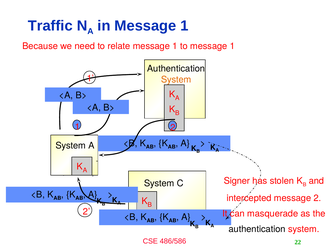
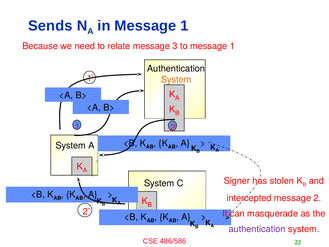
Traffic: Traffic -> Sends (50, 26)
relate message 1: 1 -> 3 (175, 46)
authentication colour: black -> purple (257, 229)
